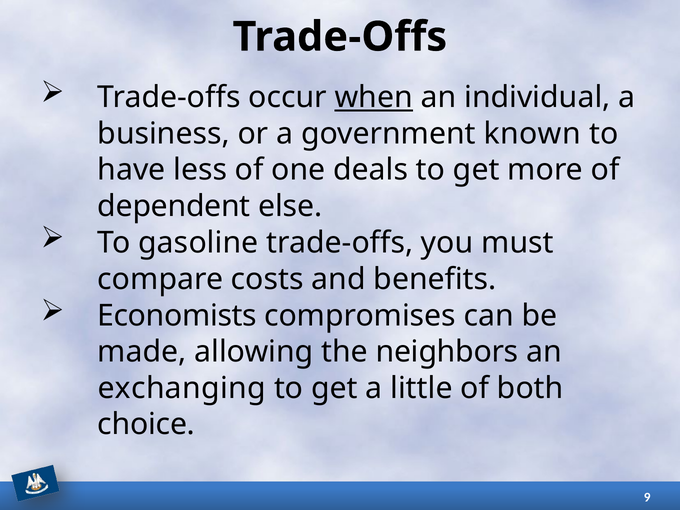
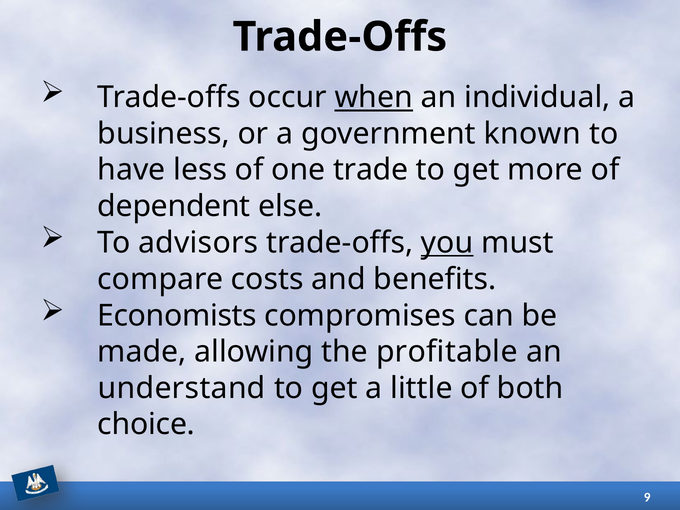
deals: deals -> trade (371, 170)
gasoline: gasoline -> advisors (198, 243)
you underline: none -> present (447, 243)
neighbors: neighbors -> profitable (447, 352)
exchanging: exchanging -> understand (182, 388)
